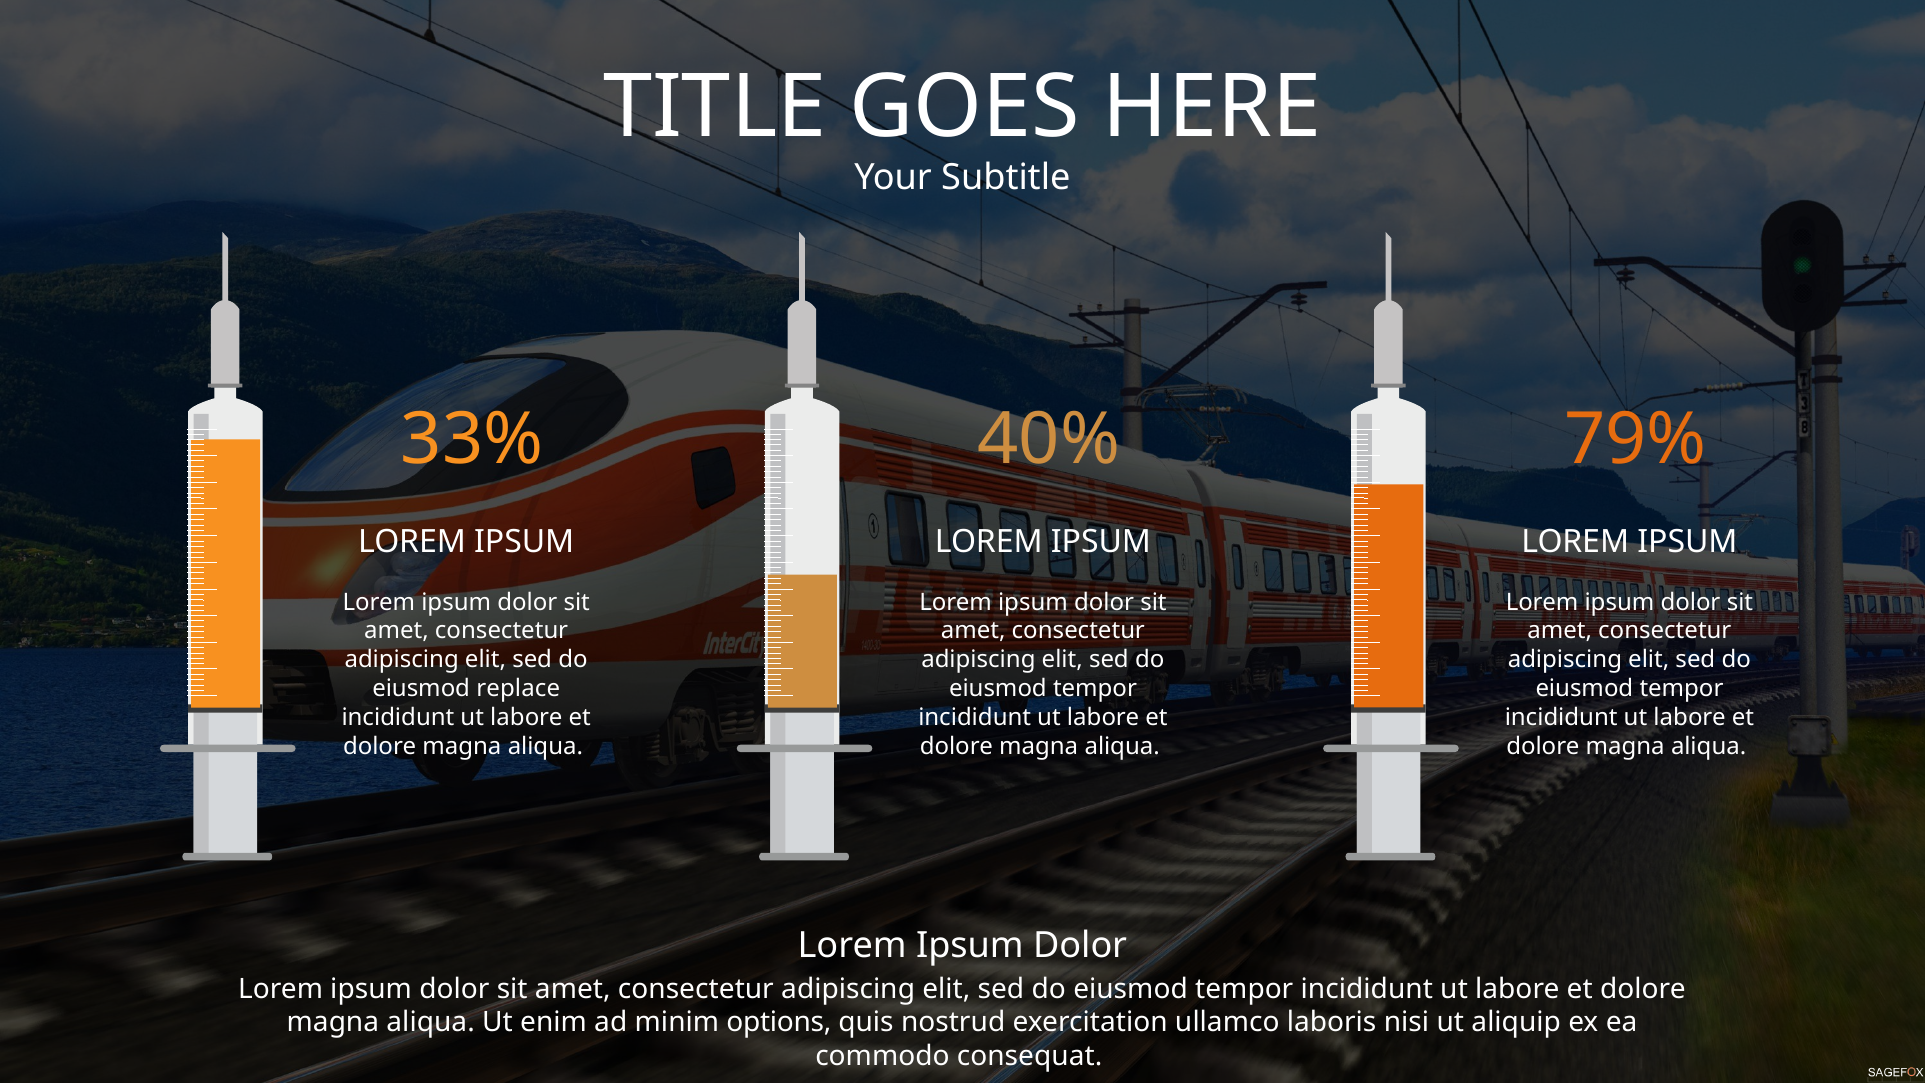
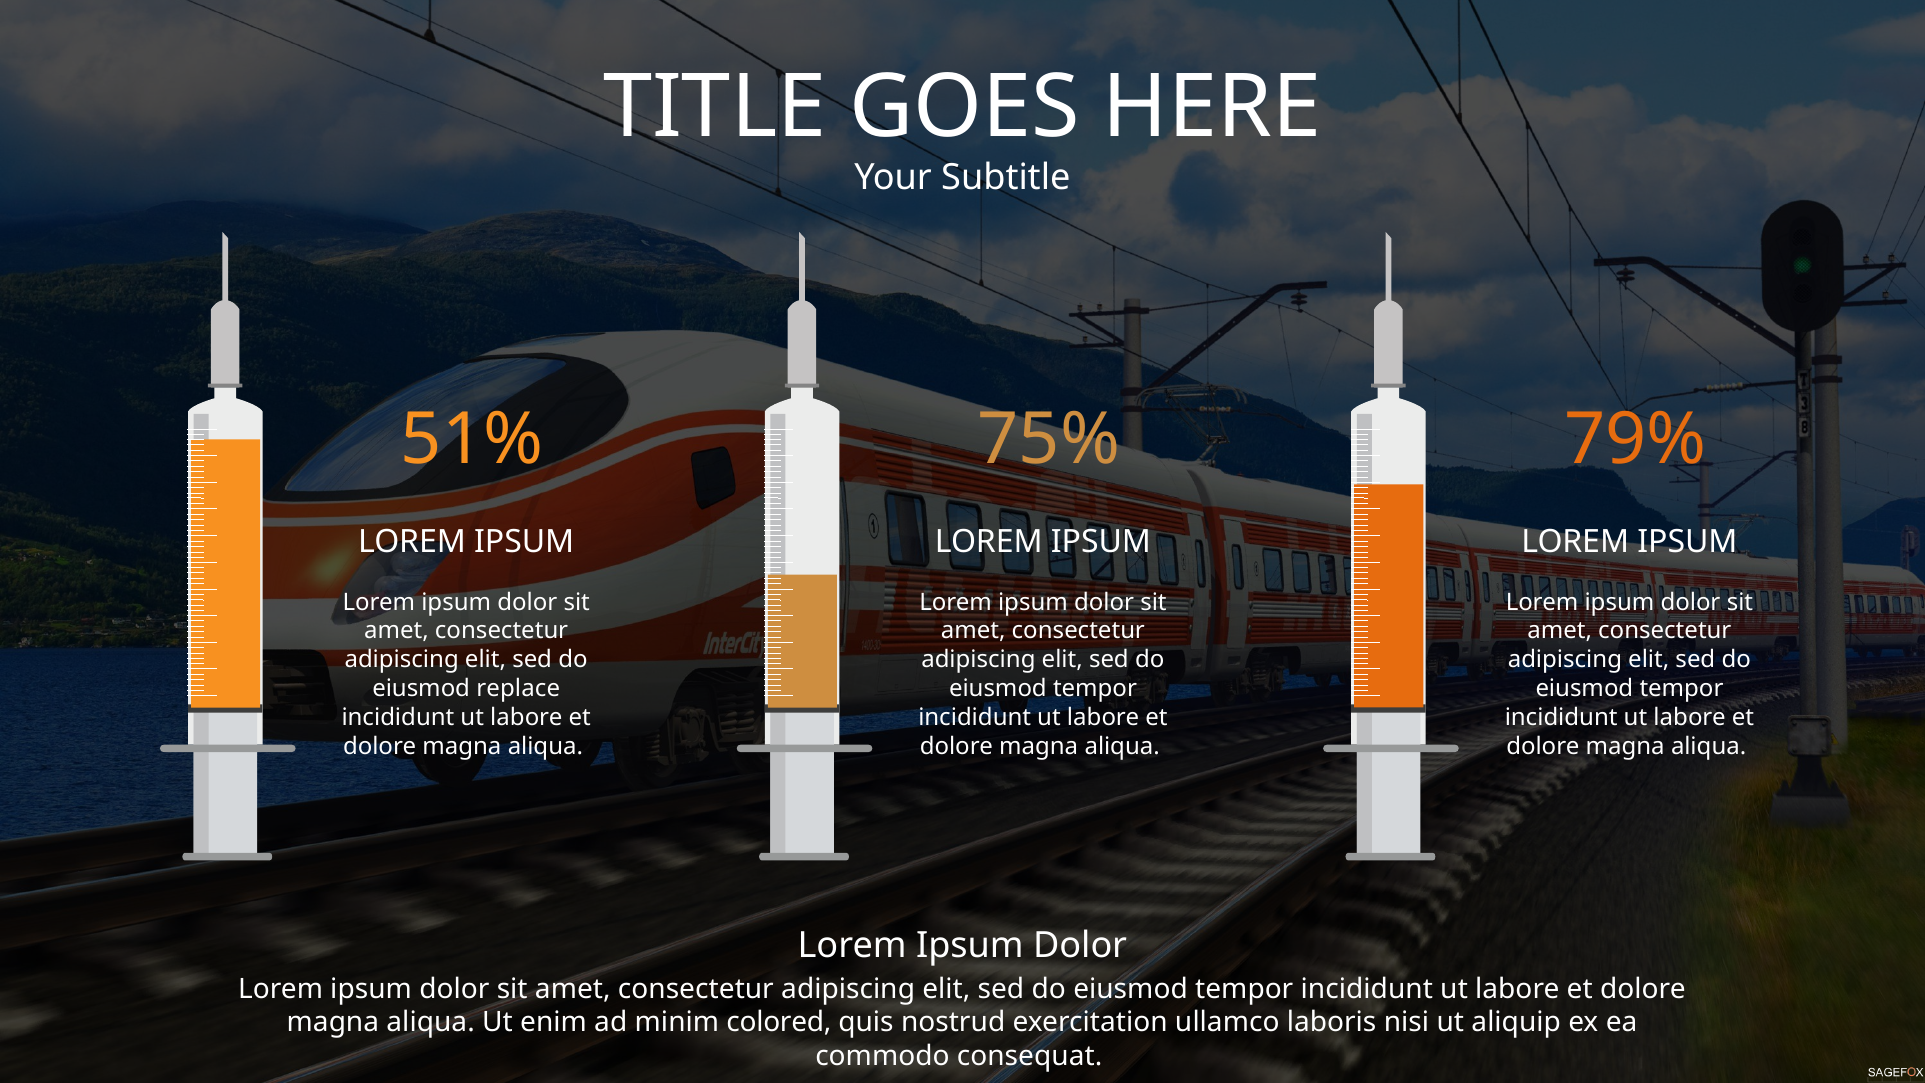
33%: 33% -> 51% (472, 440)
40%: 40% -> 75% (1049, 440)
options: options -> colored (779, 1022)
